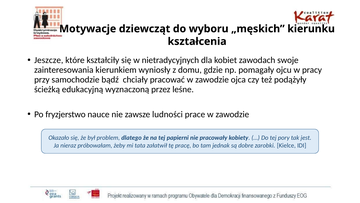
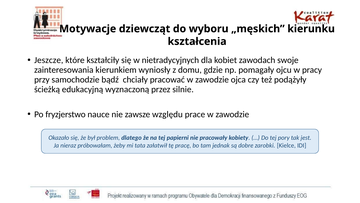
leśne: leśne -> silnie (183, 89)
ludności: ludności -> względu (167, 114)
